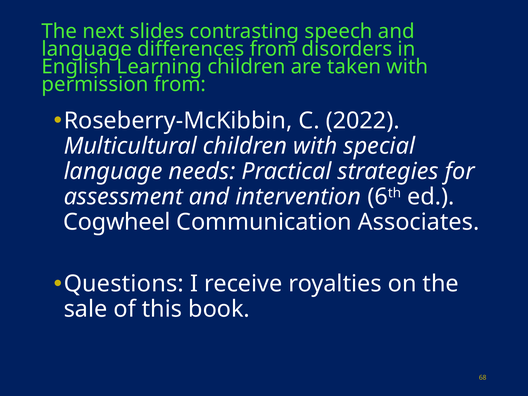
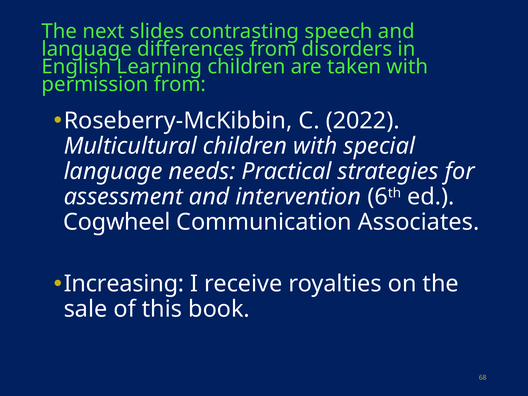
Questions: Questions -> Increasing (124, 284)
